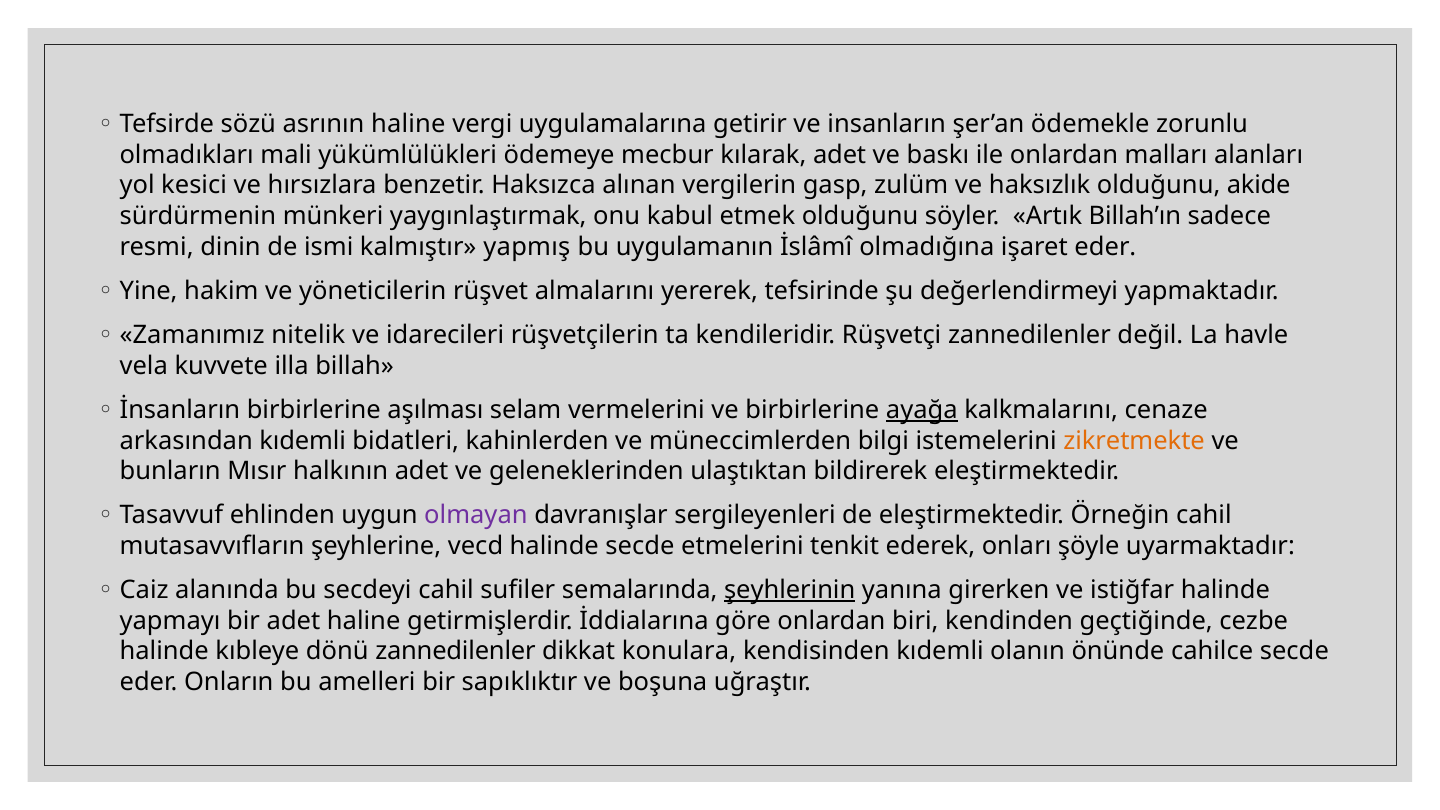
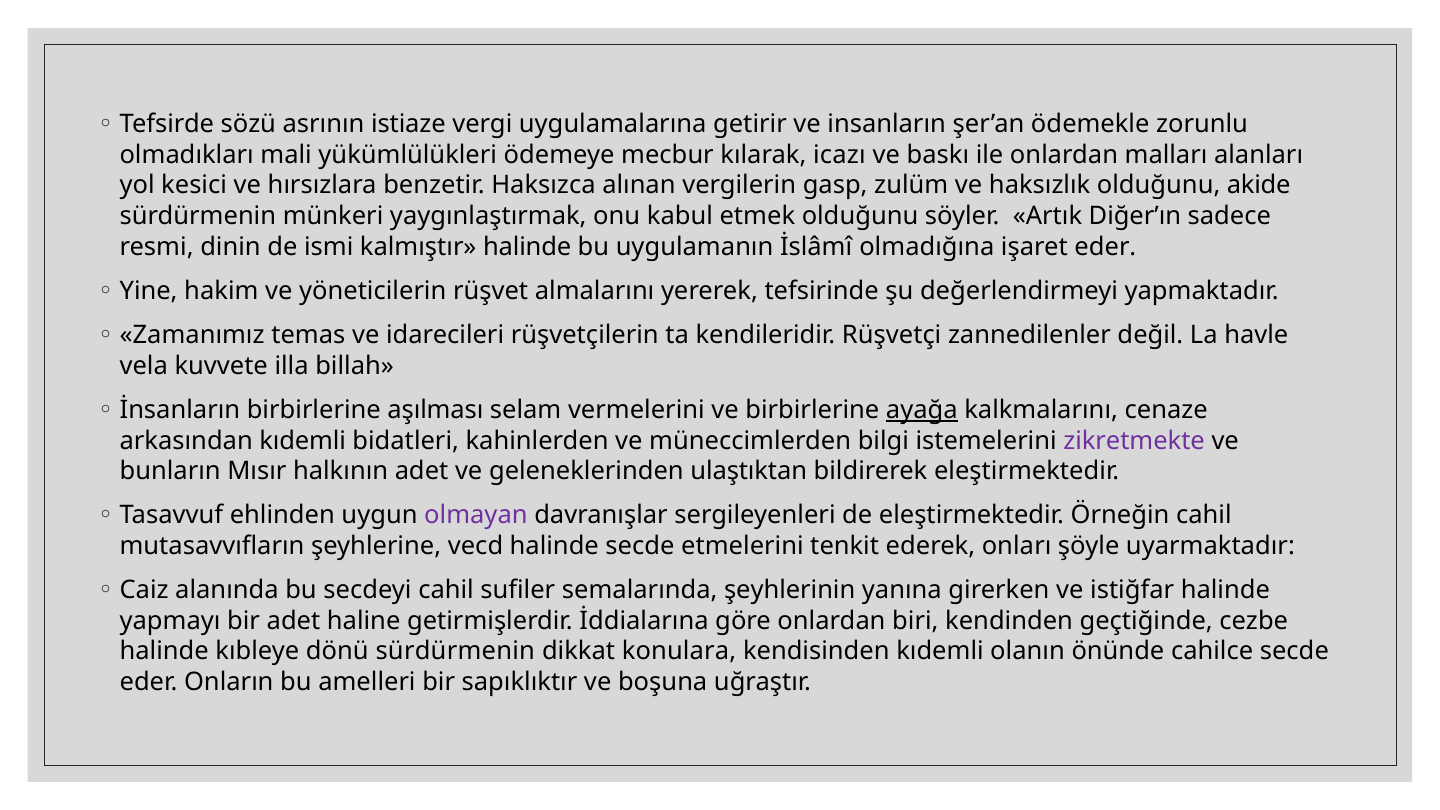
asrının haline: haline -> istiaze (408, 124)
kılarak adet: adet -> icazı (839, 155)
Billah’ın: Billah’ın -> Diğer’ın (1135, 216)
kalmıştır yapmış: yapmış -> halinde (527, 247)
nitelik: nitelik -> temas (308, 335)
zikretmekte colour: orange -> purple (1134, 441)
şeyhlerinin underline: present -> none (790, 590)
dönü zannedilenler: zannedilenler -> sürdürmenin (455, 652)
